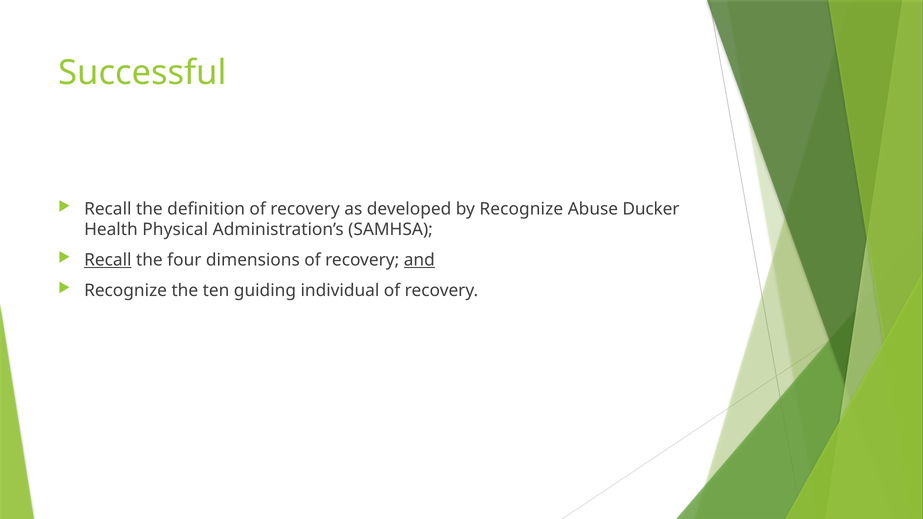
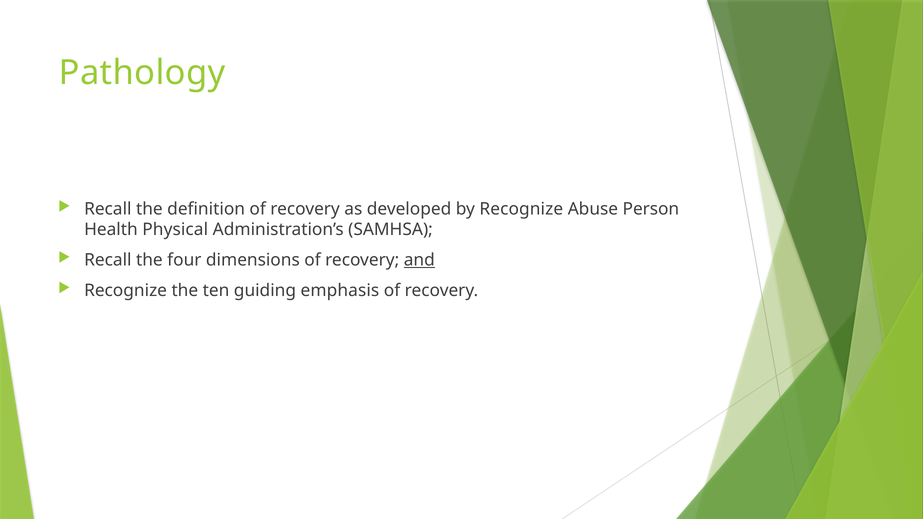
Successful: Successful -> Pathology (142, 73)
Ducker: Ducker -> Person (651, 209)
Recall underline: present -> none (108, 260)
individual: individual -> emphasis (340, 291)
